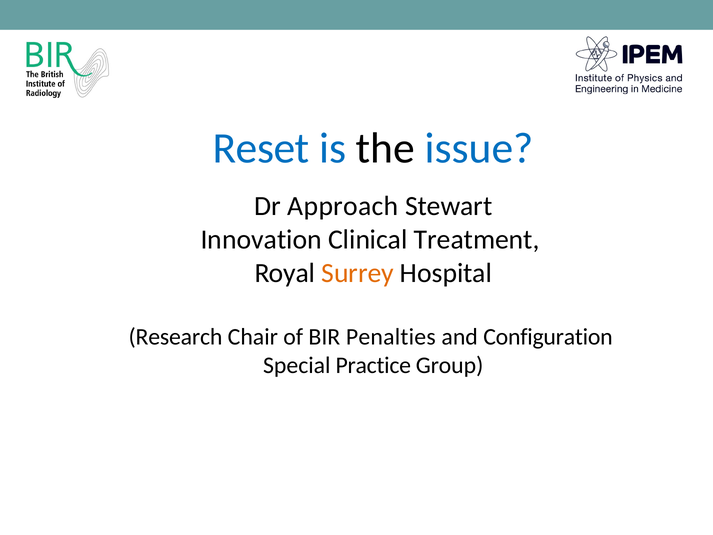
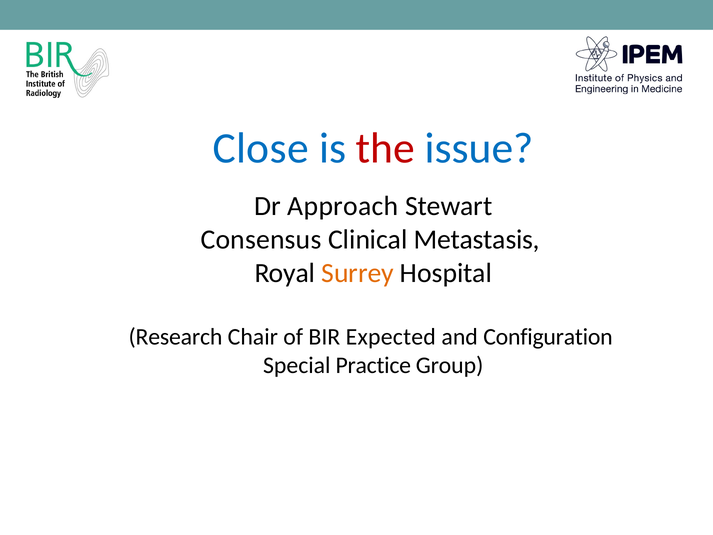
Reset: Reset -> Close (261, 148)
the colour: black -> red (385, 148)
Innovation: Innovation -> Consensus (261, 239)
Treatment: Treatment -> Metastasis (477, 239)
Penalties: Penalties -> Expected (391, 337)
